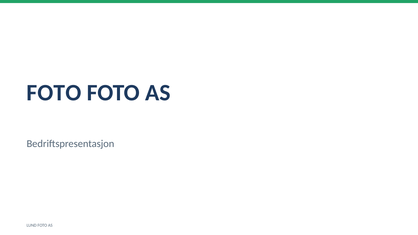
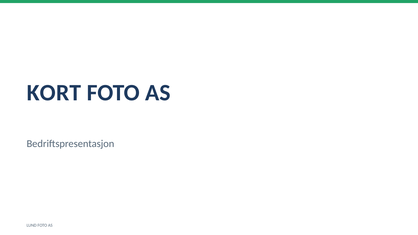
FOTO: FOTO -> KORT (54, 93)
